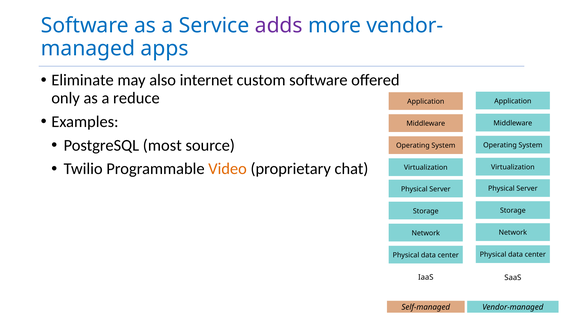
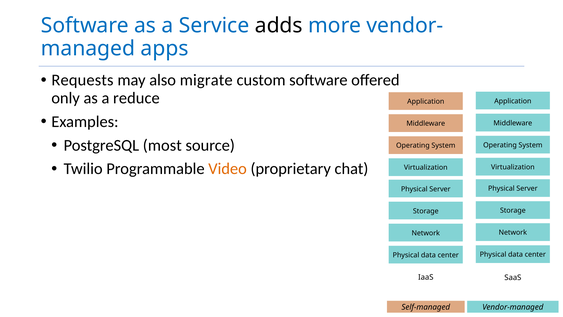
adds colour: purple -> black (279, 26)
Eliminate: Eliminate -> Requests (82, 80)
internet: internet -> migrate (206, 80)
